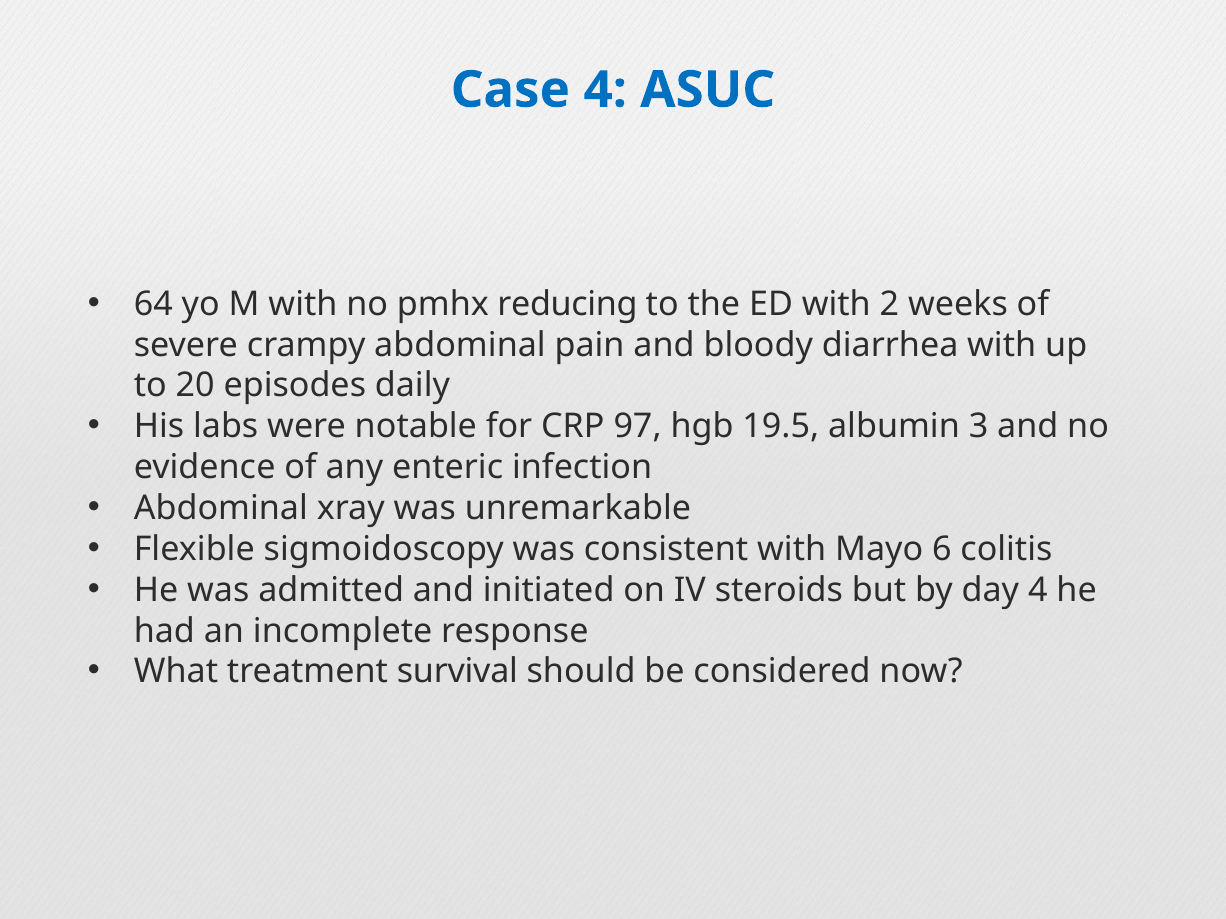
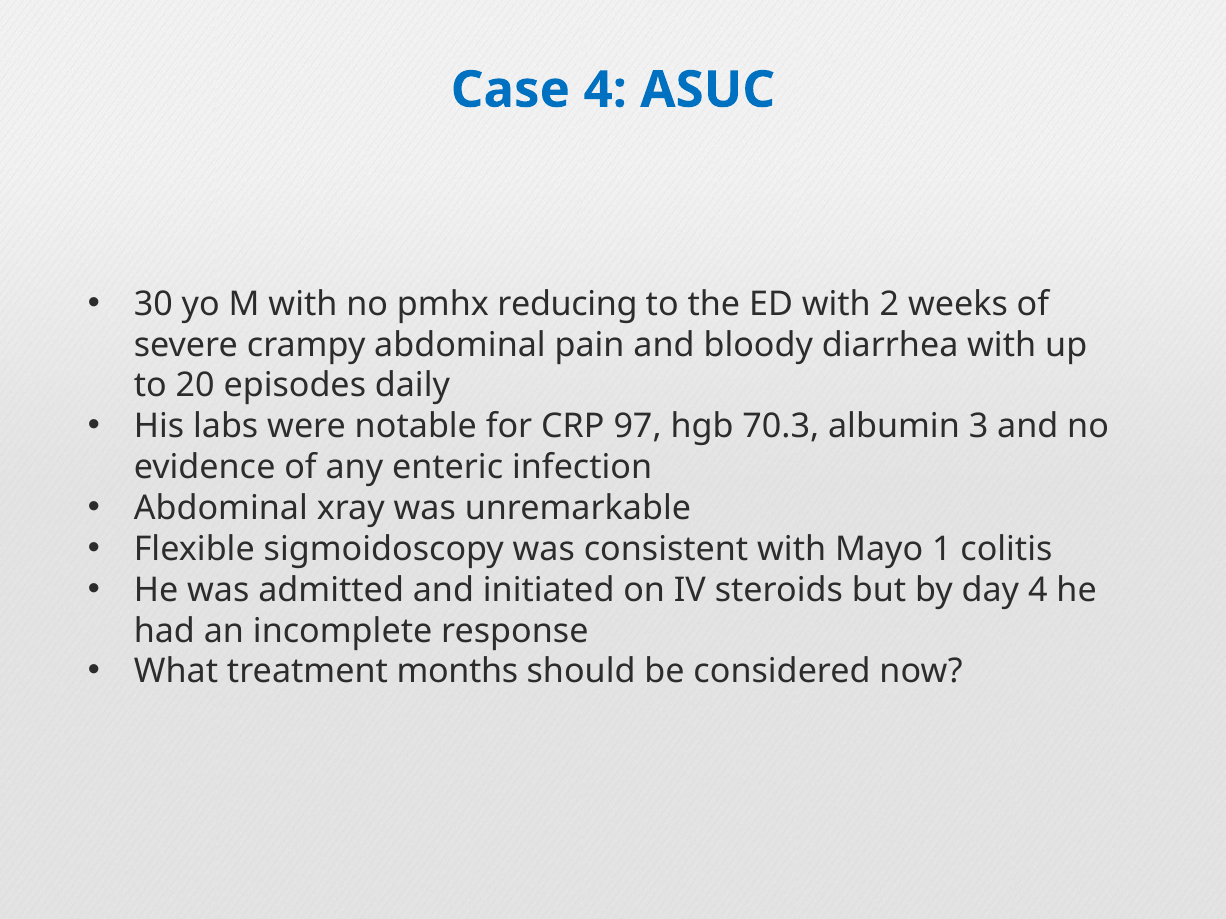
64: 64 -> 30 (153, 304)
19.5: 19.5 -> 70.3 (781, 427)
6: 6 -> 1 (942, 549)
survival: survival -> months (457, 672)
